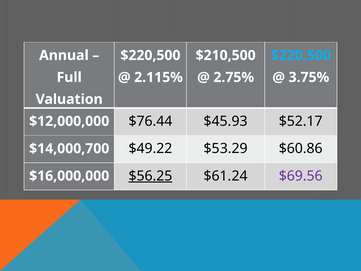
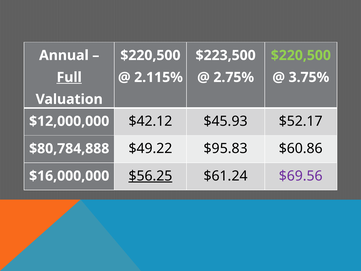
$210,500: $210,500 -> $223,500 (226, 55)
$220,500 colour: light blue -> light green (301, 55)
Full underline: none -> present (69, 77)
$76.44: $76.44 -> $42.12 (150, 121)
$14,000,700: $14,000,700 -> $80,784,888 (69, 148)
$53.29: $53.29 -> $95.83 (226, 148)
